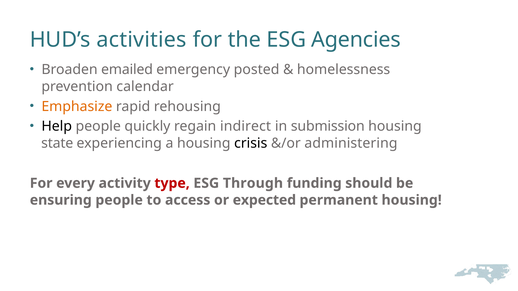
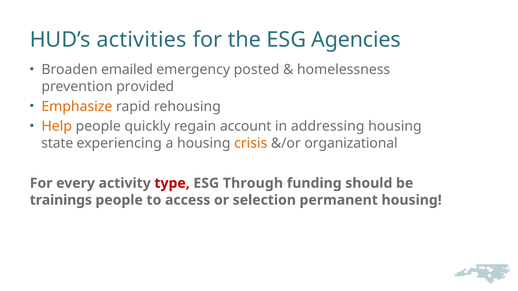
calendar: calendar -> provided (145, 87)
Help colour: black -> orange (57, 127)
indirect: indirect -> account (246, 127)
submission: submission -> addressing (328, 127)
crisis colour: black -> orange (251, 143)
administering: administering -> organizational (351, 143)
ensuring: ensuring -> trainings (61, 200)
expected: expected -> selection (264, 200)
